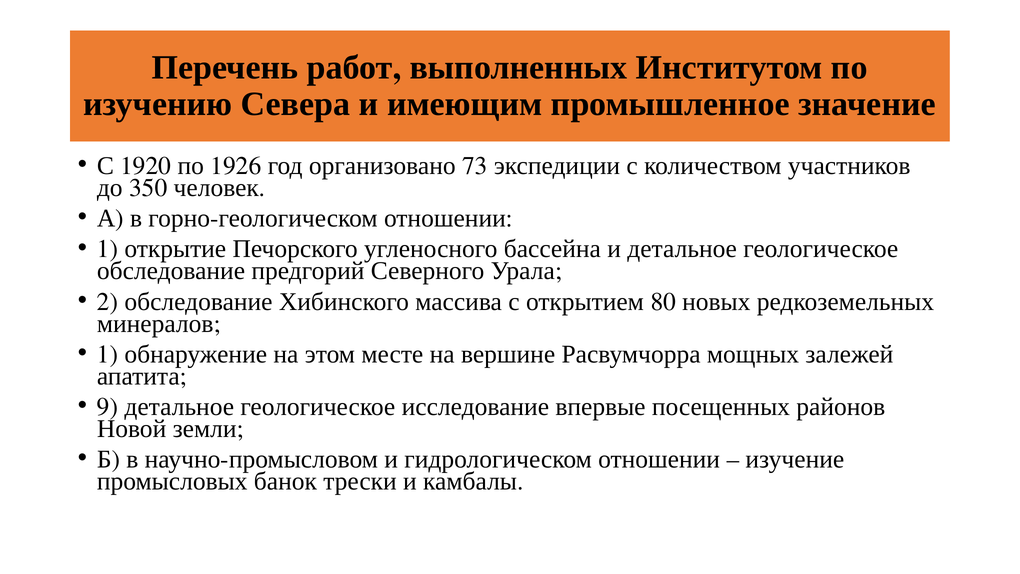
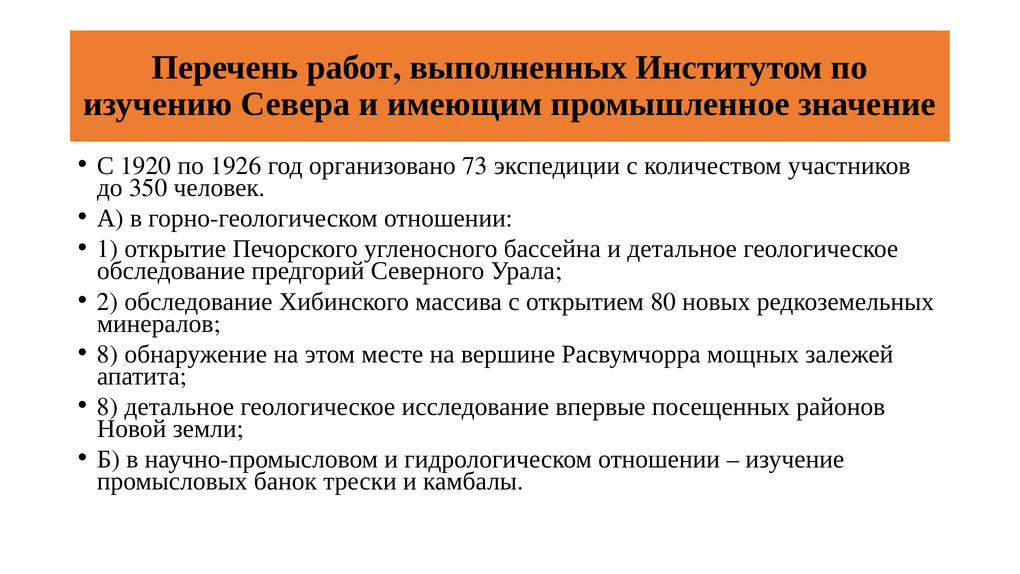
1: 1 -> 8 (108, 354)
9: 9 -> 8 (108, 407)
